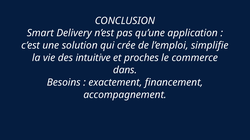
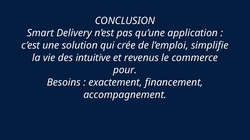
proches: proches -> revenus (141, 58)
dans: dans -> pour (125, 70)
